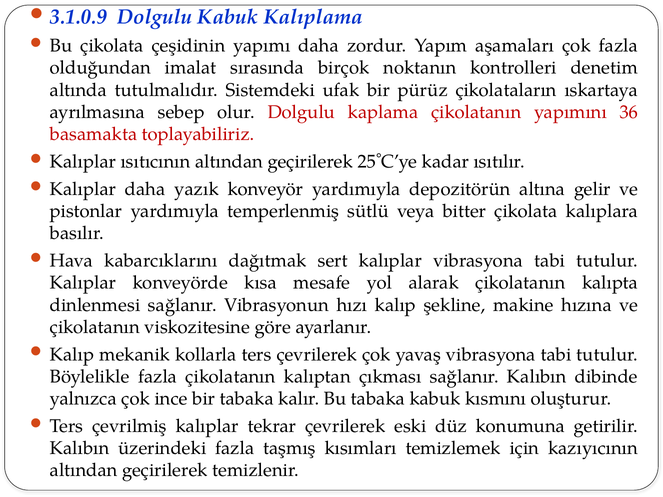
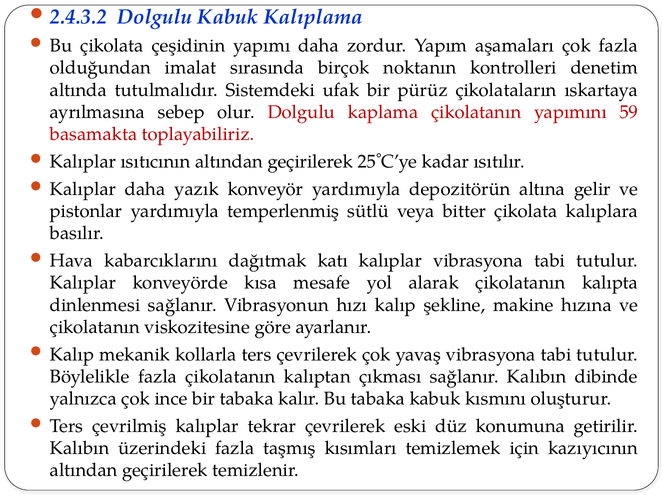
3.1.0.9: 3.1.0.9 -> 2.4.3.2 (78, 17)
36: 36 -> 59 (629, 112)
sert: sert -> katı (333, 261)
